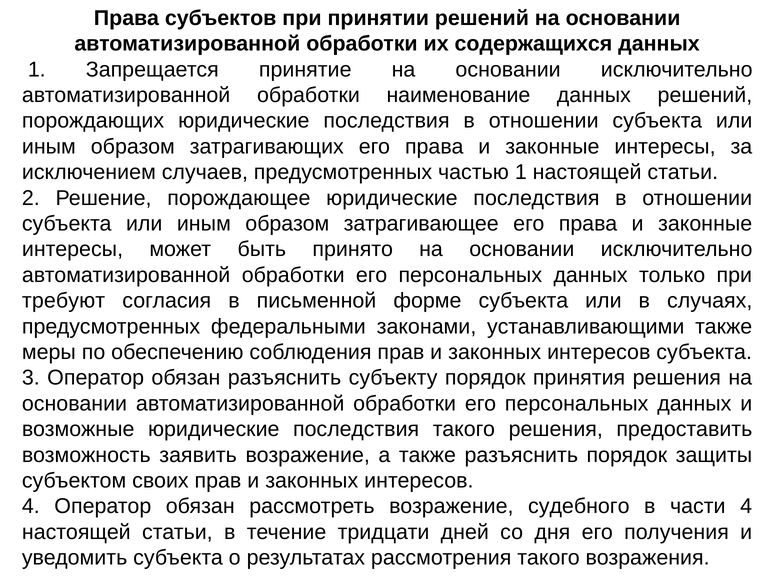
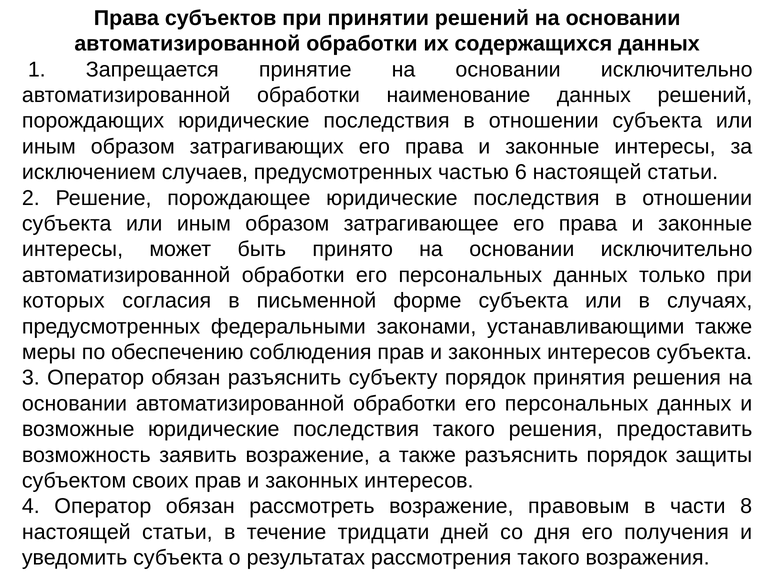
частью 1: 1 -> 6 (521, 172)
требуют: требуют -> которых (64, 301)
судебного: судебного -> правовым (579, 506)
части 4: 4 -> 8 (746, 506)
